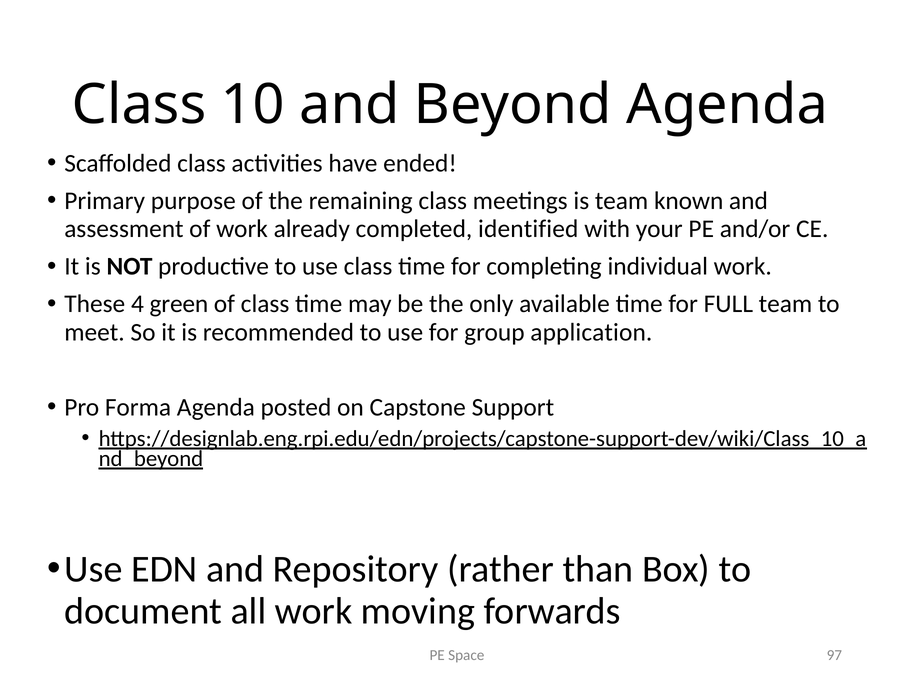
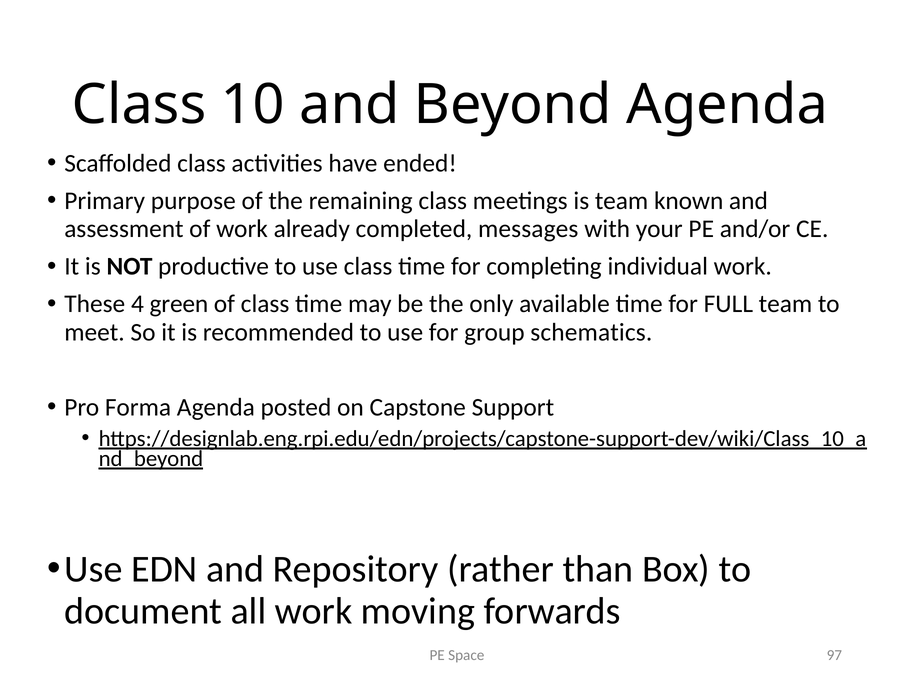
identified: identified -> messages (528, 229)
application: application -> schematics (591, 332)
